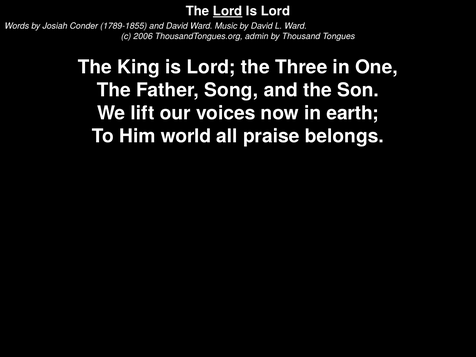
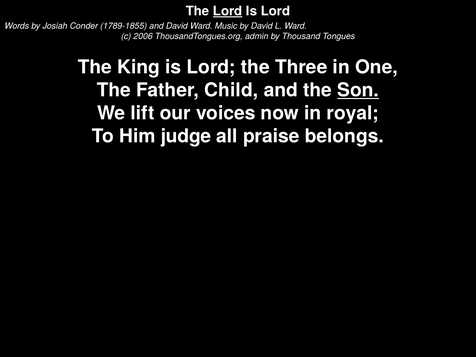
Song: Song -> Child (231, 90)
Son underline: none -> present (358, 90)
earth: earth -> royal (353, 113)
world: world -> judge (186, 136)
